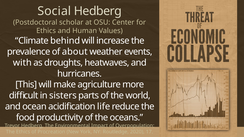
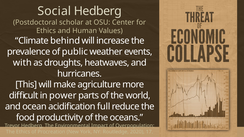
about: about -> public (75, 52)
sisters: sisters -> power (63, 96)
life: life -> full (104, 107)
